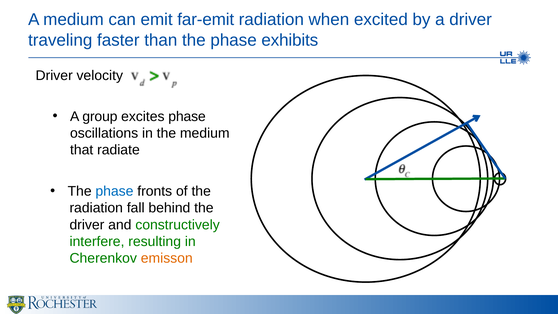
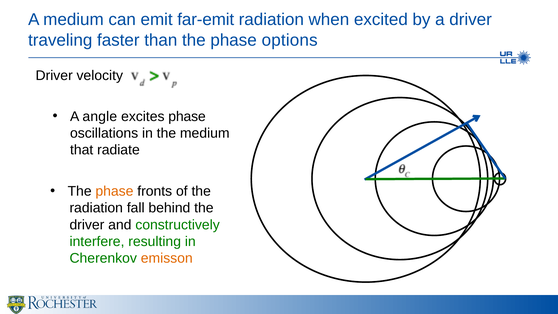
exhibits: exhibits -> options (290, 40)
group: group -> angle (100, 116)
phase colour: blue -> orange (114, 191)
